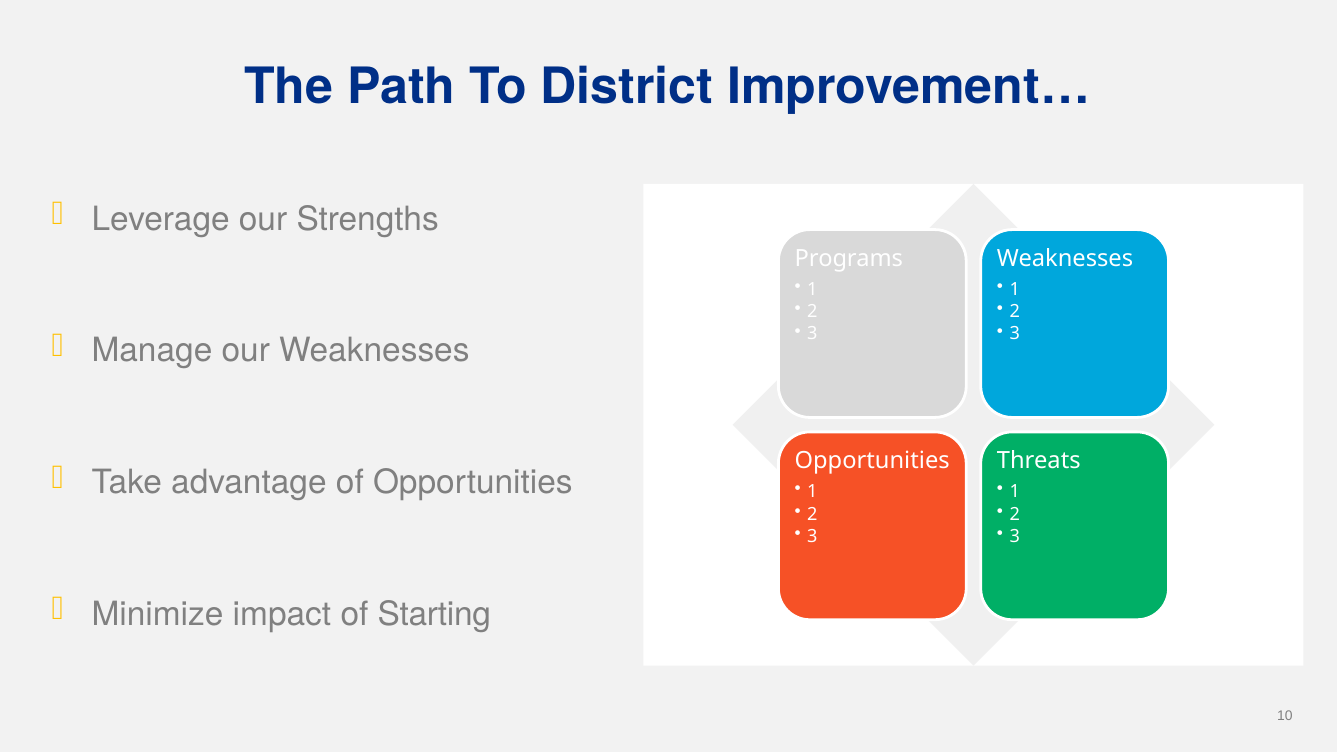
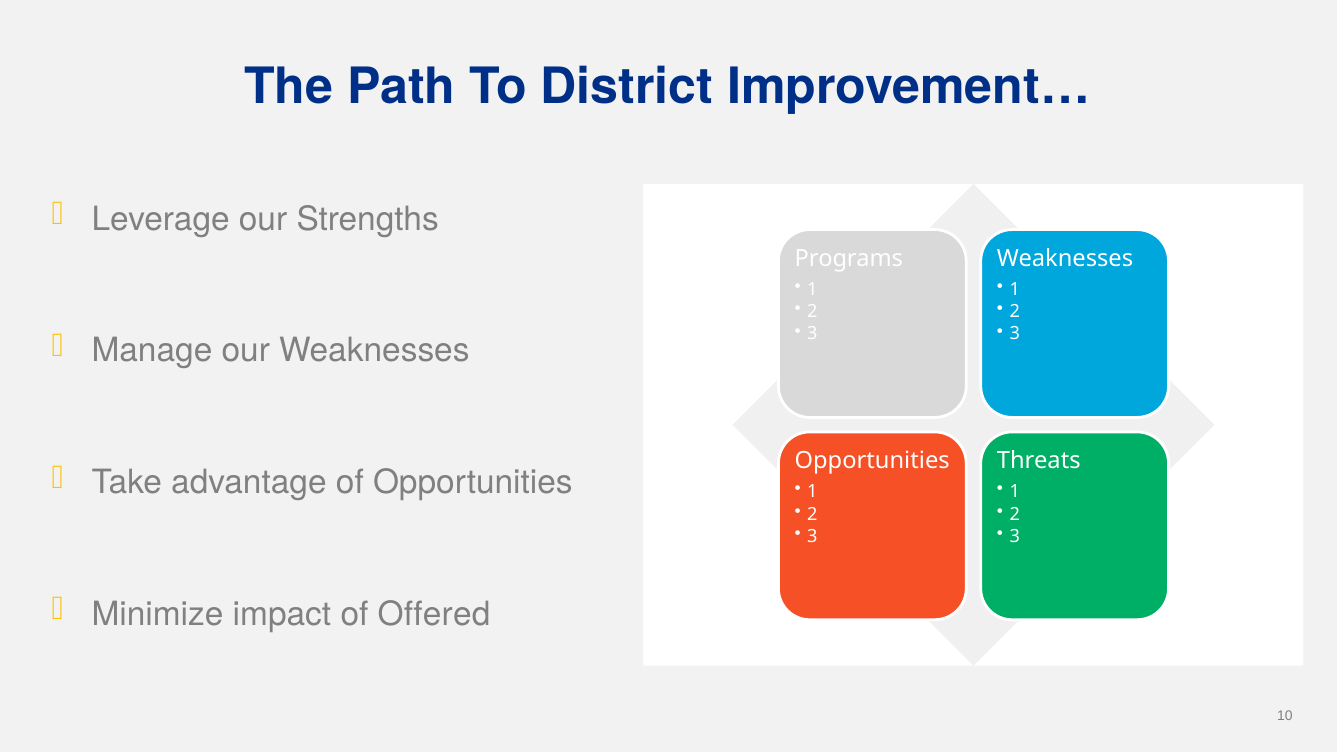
Starting: Starting -> Offered (434, 614)
